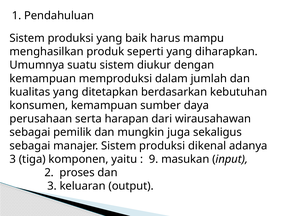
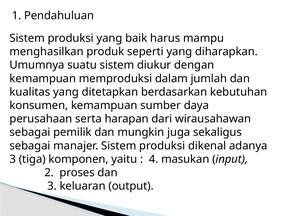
9: 9 -> 4 (154, 159)
